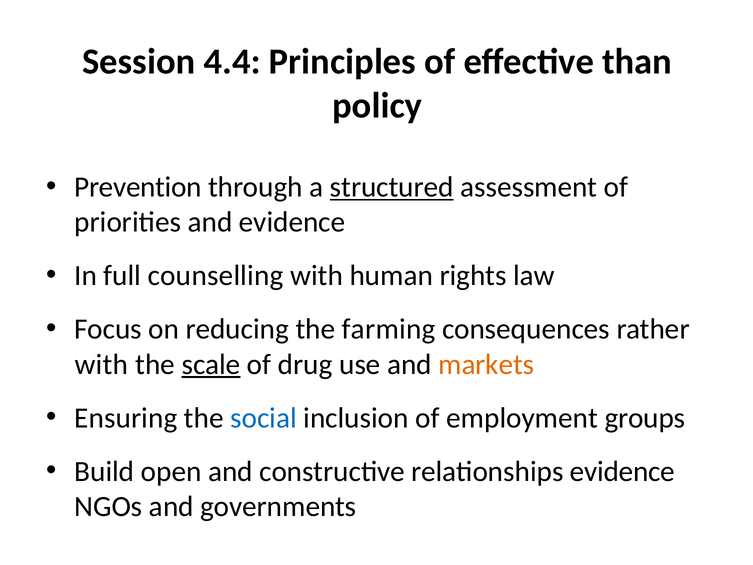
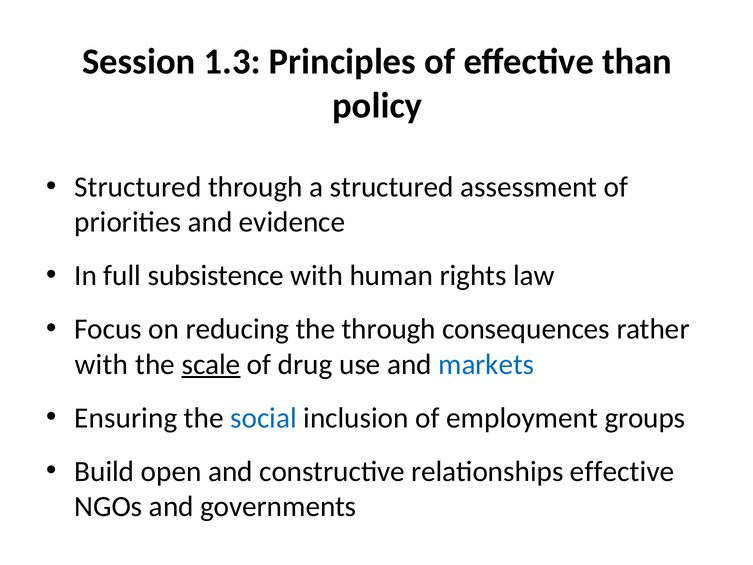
4.4: 4.4 -> 1.3 (232, 62)
Prevention: Prevention -> Structured (138, 187)
structured underline: present -> none (392, 187)
counselling: counselling -> subsistence (216, 276)
the farming: farming -> through (389, 329)
markets colour: orange -> blue (486, 364)
relationships evidence: evidence -> effective (622, 471)
